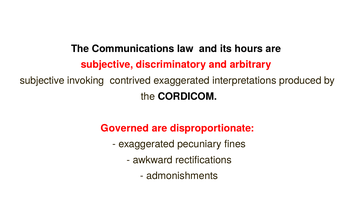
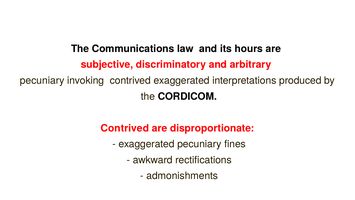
subjective: subjective -> pecuniary (42, 80)
Governed: Governed -> Contrived (125, 128)
